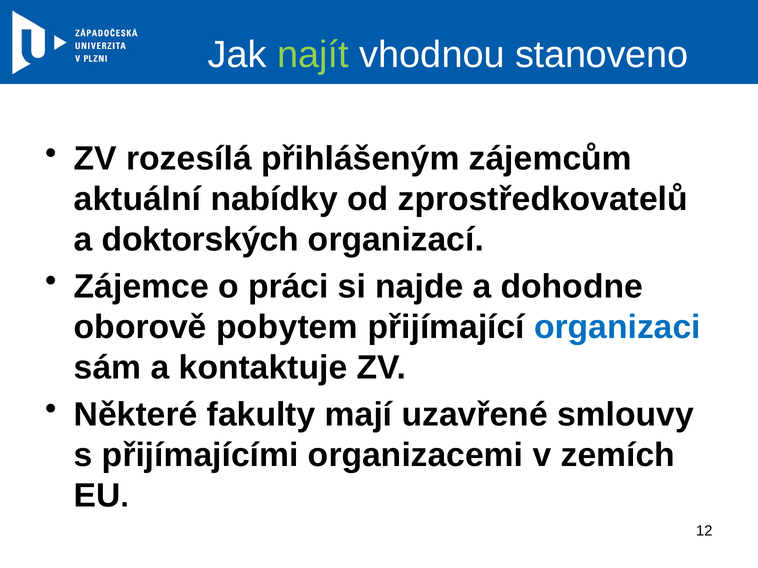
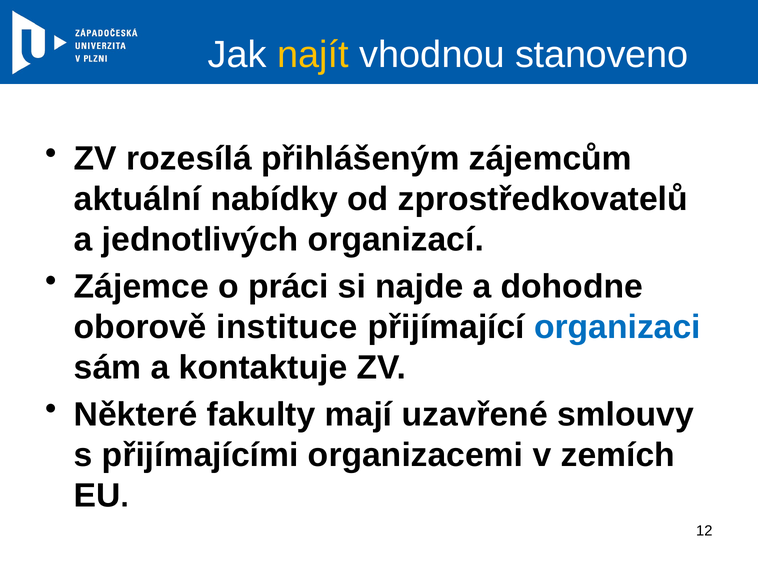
najít colour: light green -> yellow (313, 55)
doktorských: doktorských -> jednotlivých (200, 240)
pobytem: pobytem -> instituce (287, 328)
